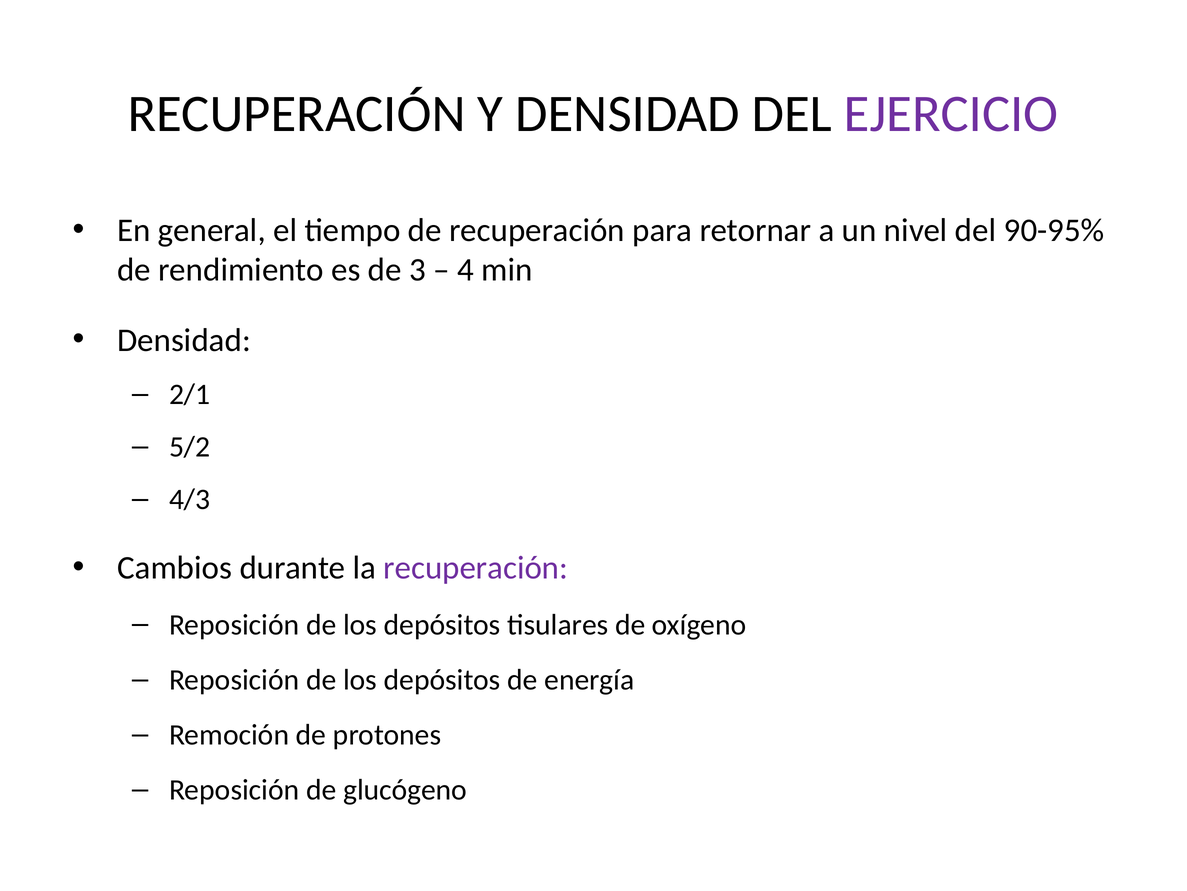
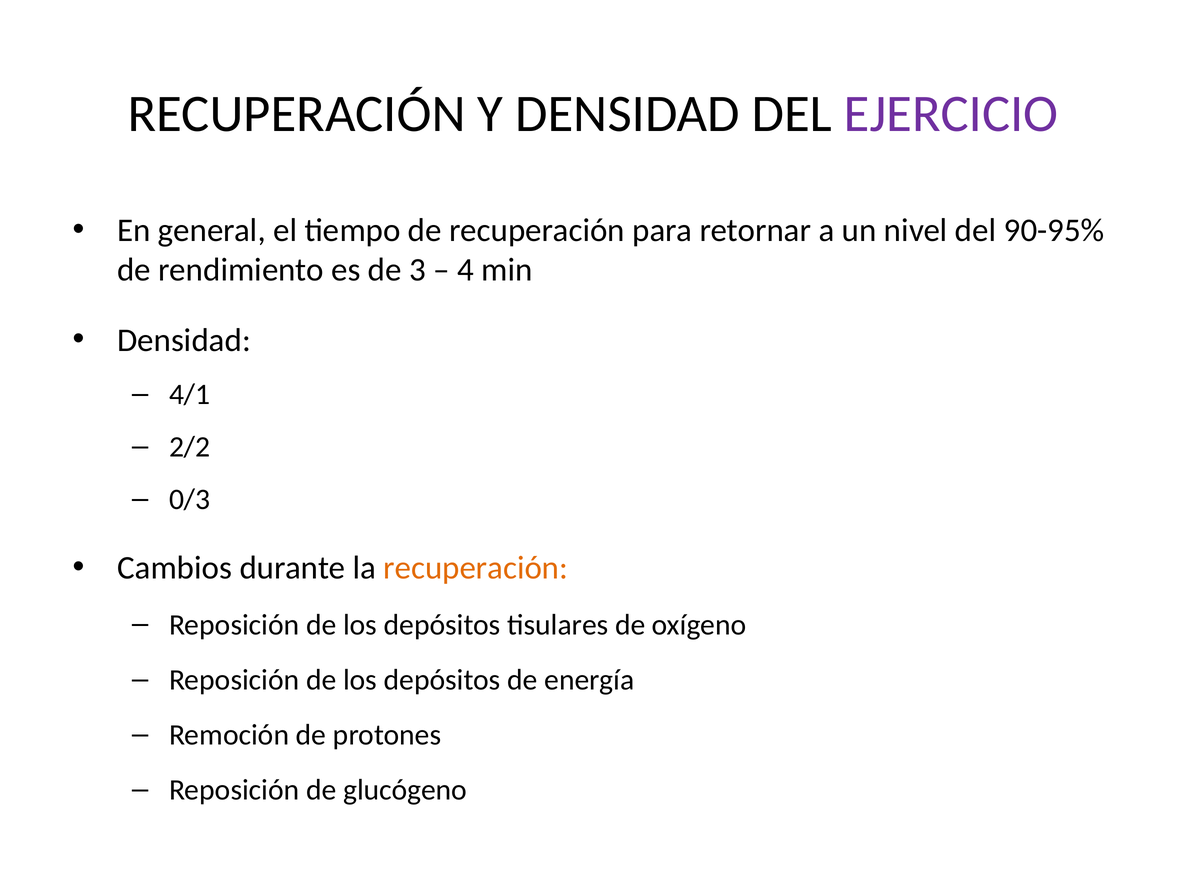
2/1: 2/1 -> 4/1 (190, 394)
5/2: 5/2 -> 2/2 (190, 447)
4/3: 4/3 -> 0/3 (190, 499)
recuperación colour: purple -> orange (476, 567)
